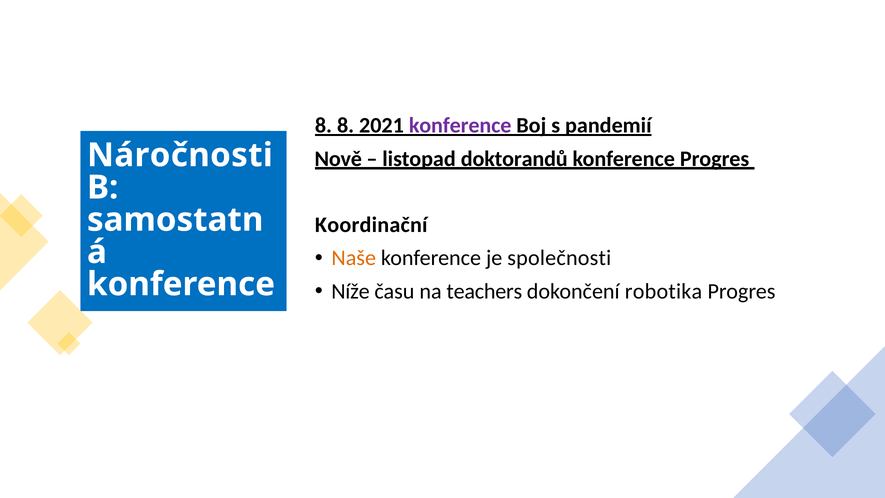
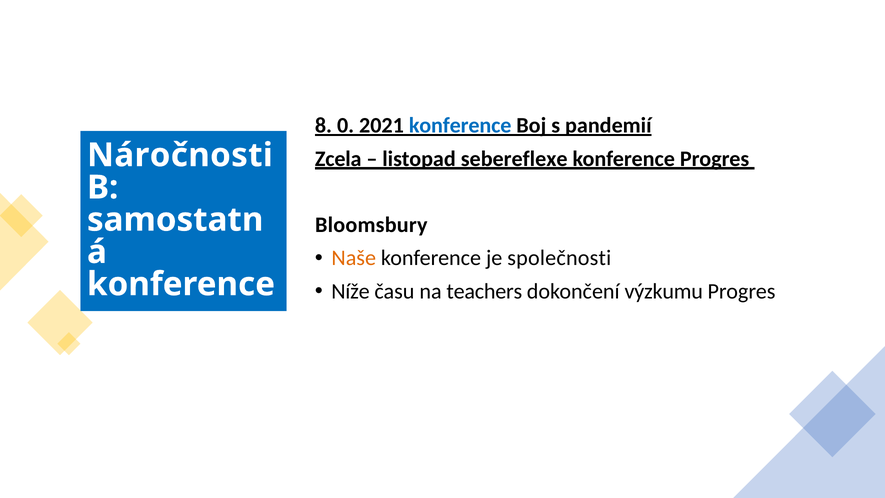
8 8: 8 -> 0 (346, 126)
konference colour: purple -> blue (460, 126)
Nově: Nově -> Zcela (338, 159)
doktorandů: doktorandů -> sebereflexe (514, 159)
Koordinační: Koordinační -> Bloomsbury (371, 225)
robotika: robotika -> výzkumu (664, 291)
